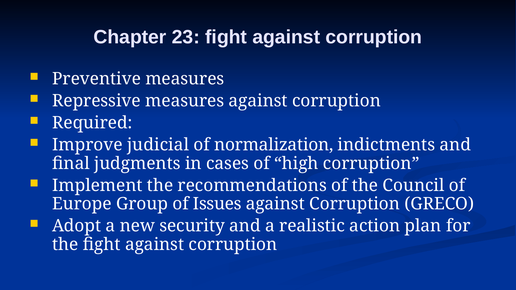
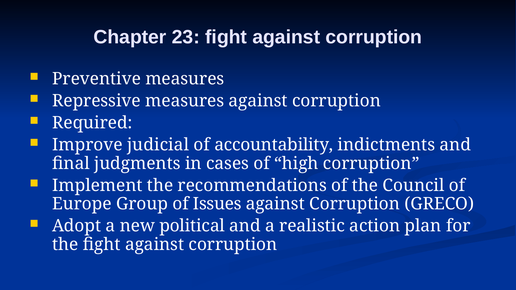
normalization: normalization -> accountability (274, 145)
security: security -> political (192, 226)
